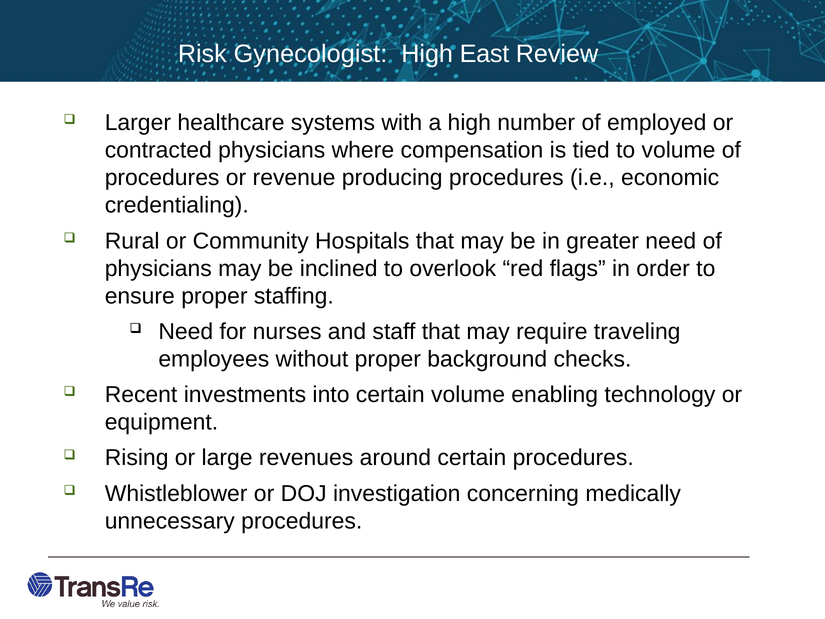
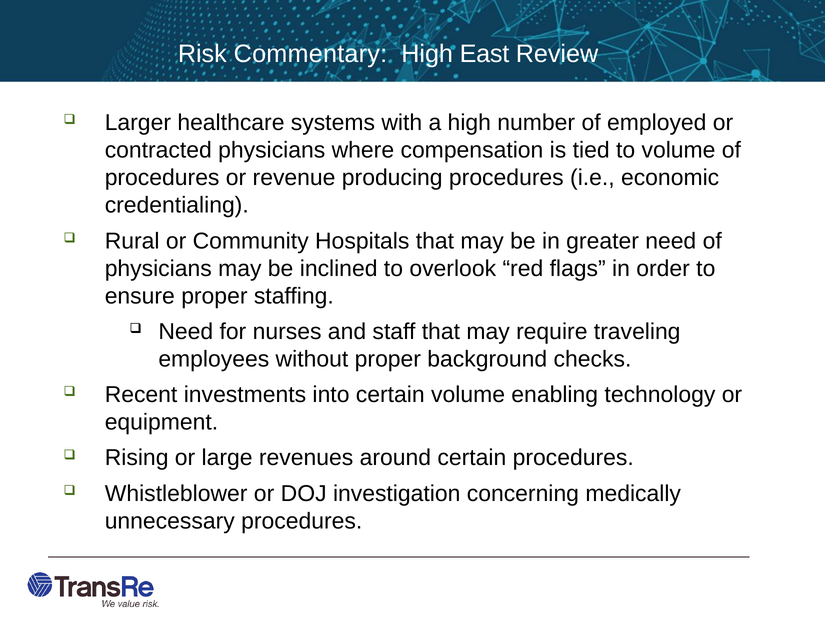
Gynecologist: Gynecologist -> Commentary (310, 54)
